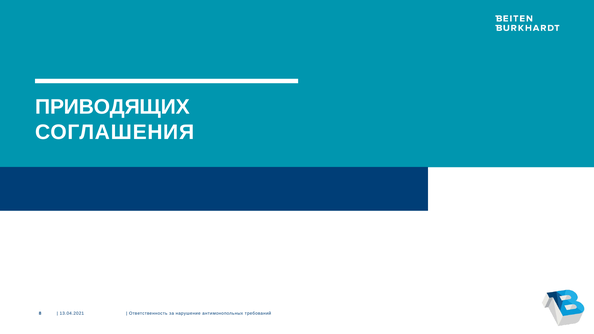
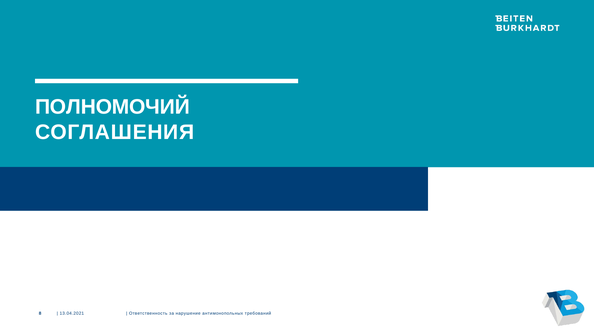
ПРИВОДЯЩИХ: ПРИВОДЯЩИХ -> ПОЛНОМОЧИЙ (112, 107)
